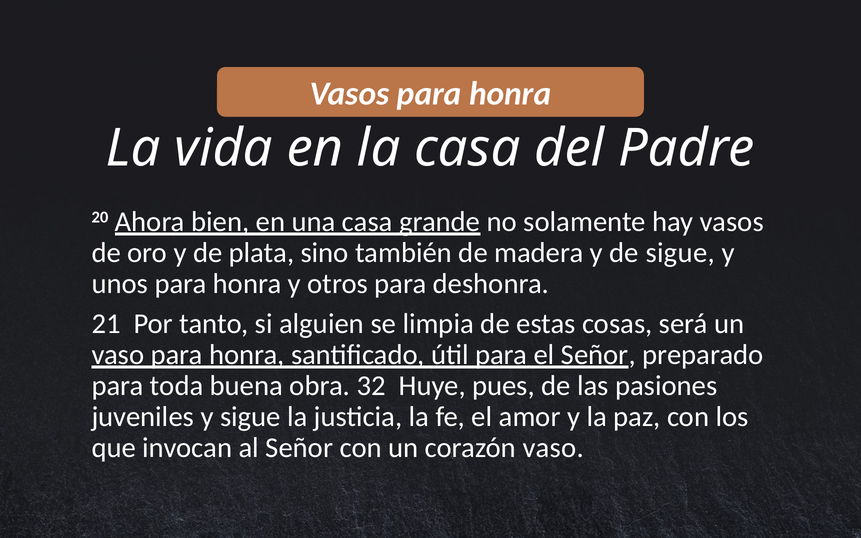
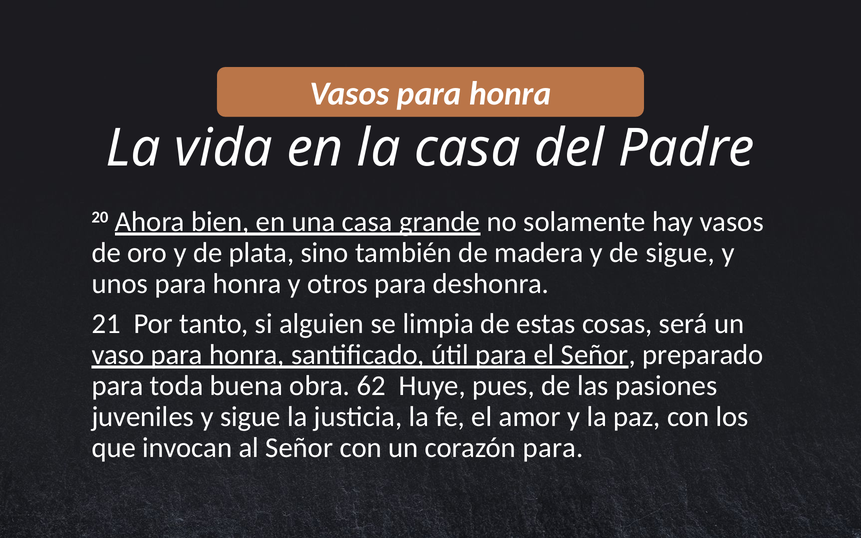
32: 32 -> 62 (371, 386)
corazón vaso: vaso -> para (553, 448)
